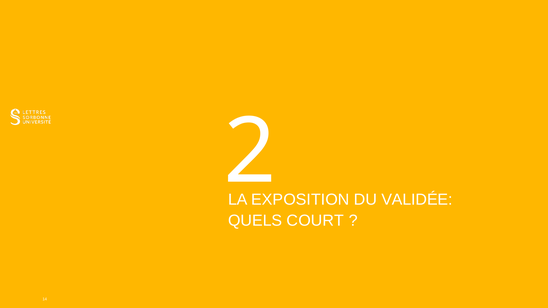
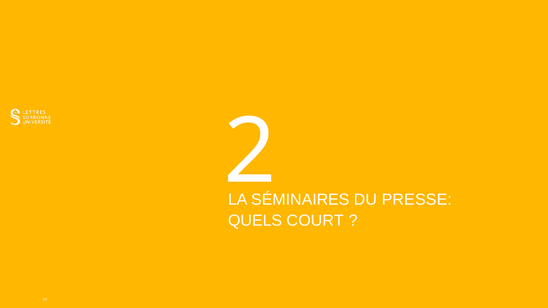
EXPOSITION: EXPOSITION -> SÉMINAIRES (300, 200)
VALIDÉE: VALIDÉE -> PRESSE (417, 200)
